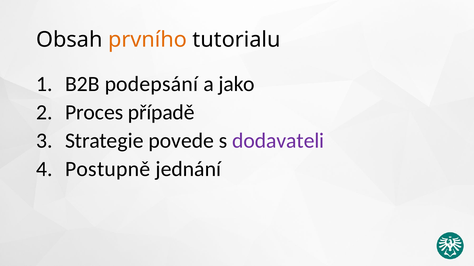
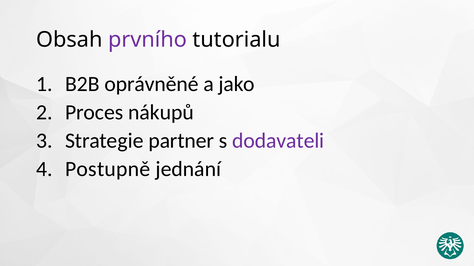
prvního colour: orange -> purple (148, 40)
podepsání: podepsání -> oprávněné (152, 84)
případě: případě -> nákupů (161, 113)
povede: povede -> partner (181, 141)
